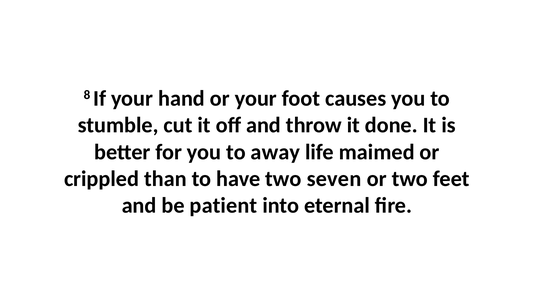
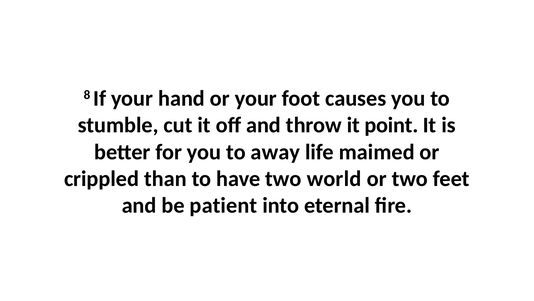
done: done -> point (391, 125)
seven: seven -> world (334, 178)
